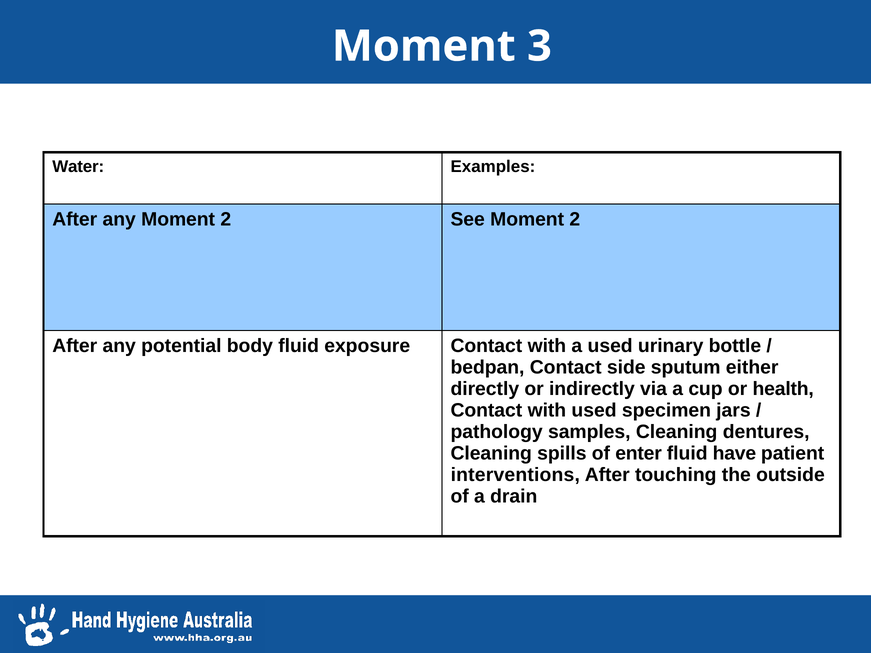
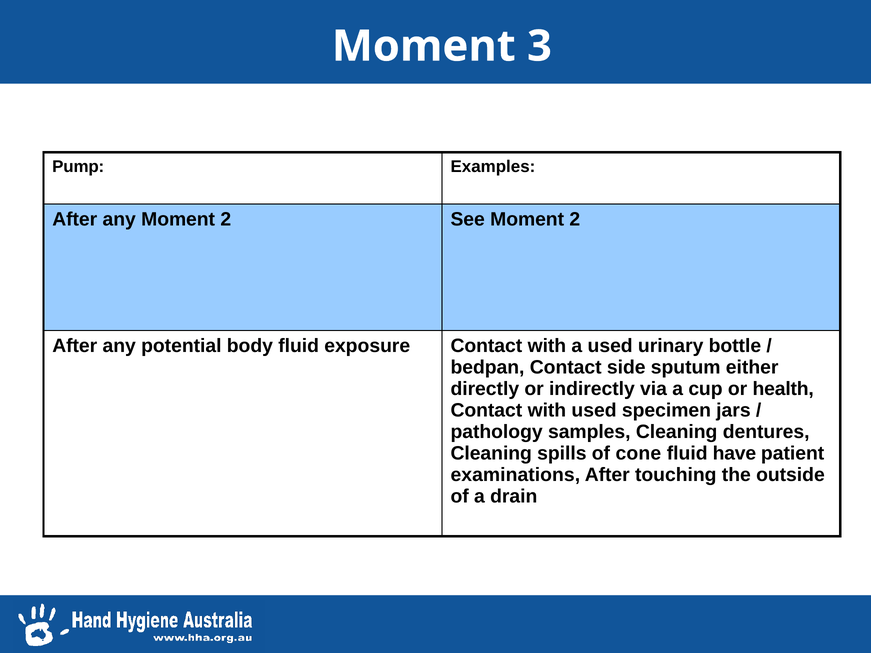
Water: Water -> Pump (78, 167)
enter: enter -> cone (638, 453)
interventions: interventions -> examinations (515, 475)
